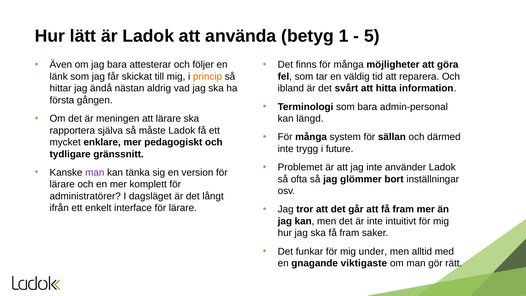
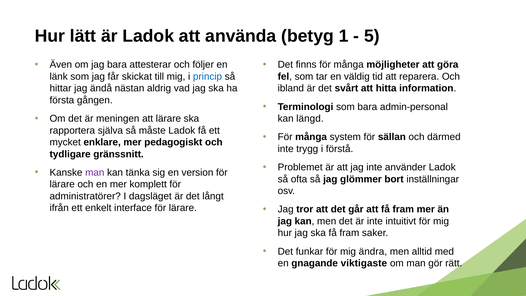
princip colour: orange -> blue (208, 76)
future: future -> förstå (340, 149)
under: under -> ändra (373, 251)
